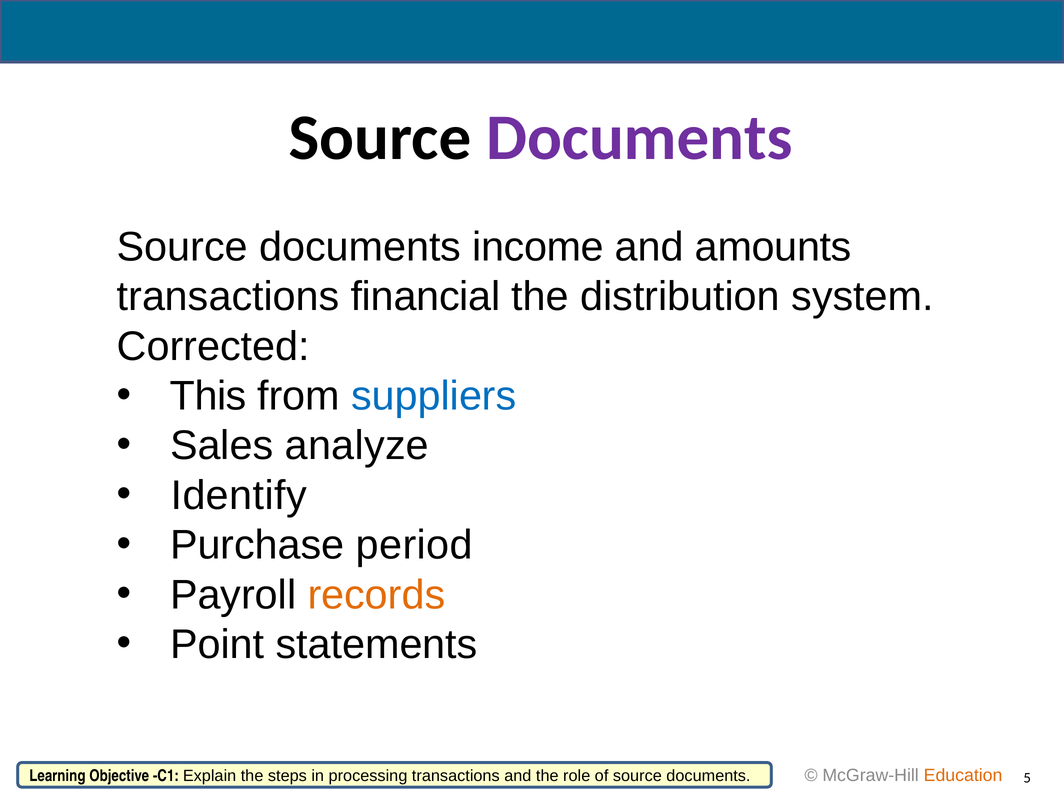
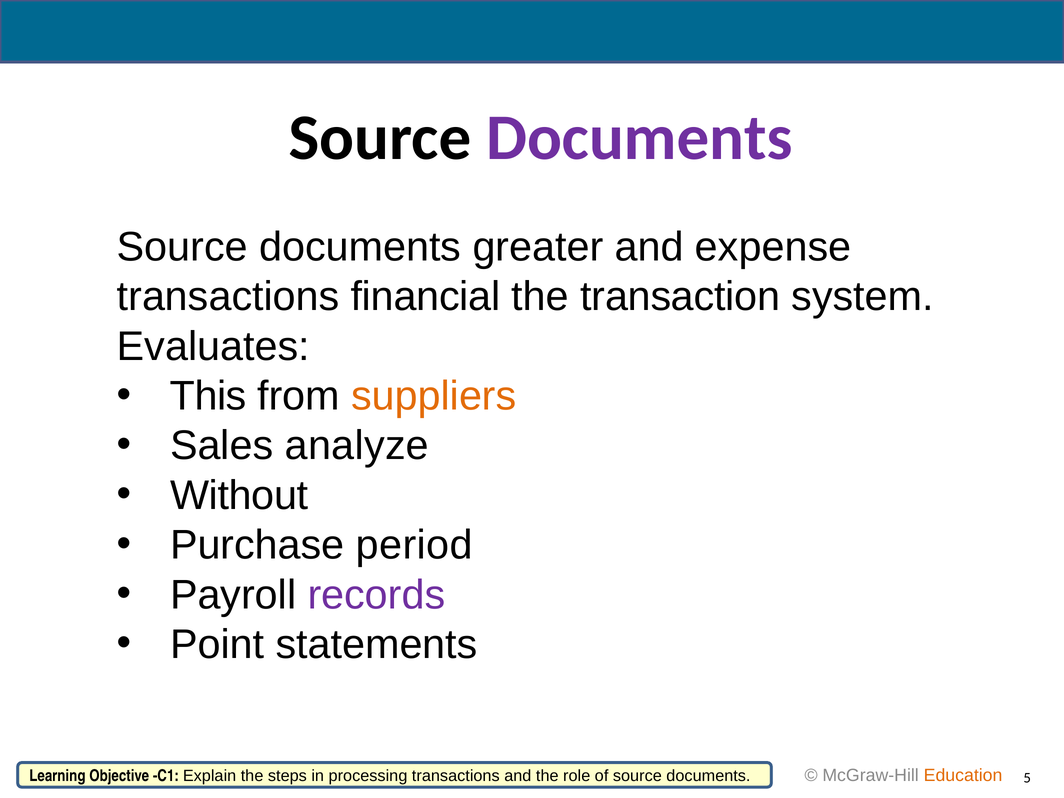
income: income -> greater (538, 247)
amounts: amounts -> expense (773, 247)
the distribution: distribution -> transaction (680, 297)
Corrected: Corrected -> Evaluates (213, 346)
suppliers colour: blue -> orange (434, 396)
Identify: Identify -> Without (239, 496)
records colour: orange -> purple (377, 595)
